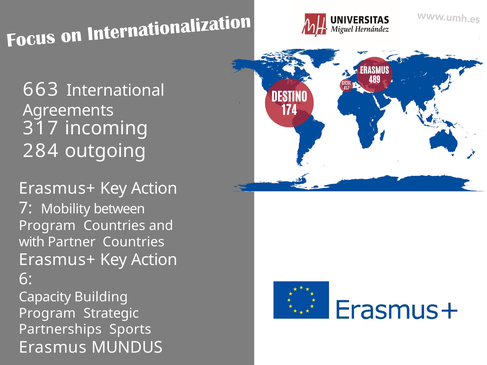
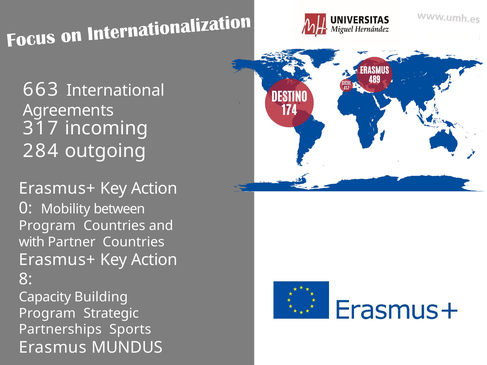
7: 7 -> 0 (26, 208)
6: 6 -> 8 (26, 279)
